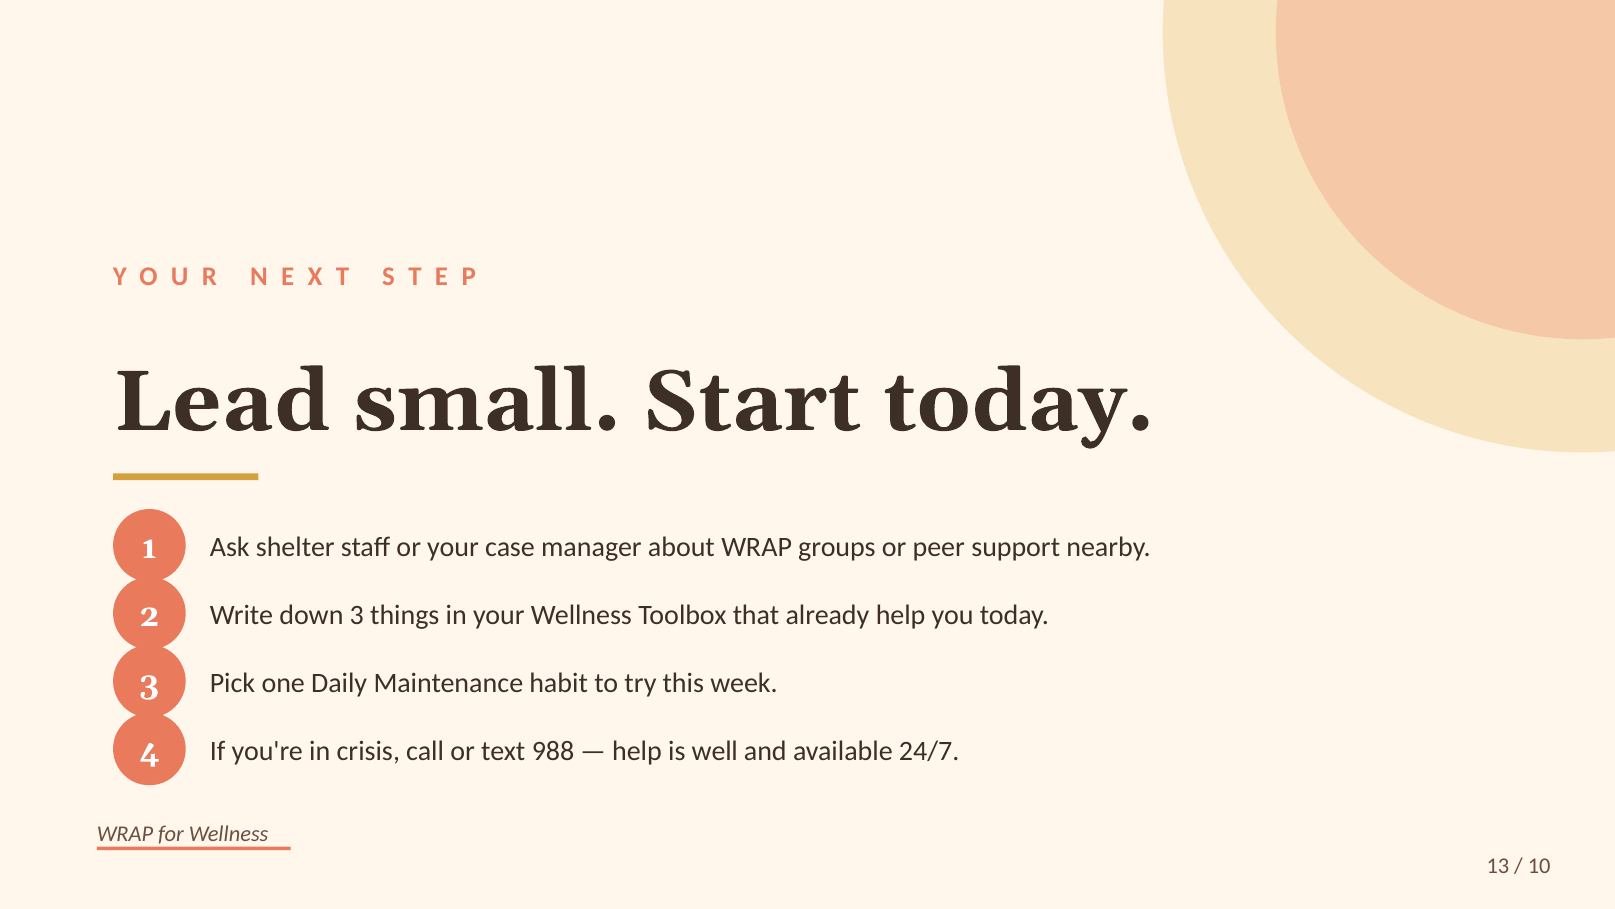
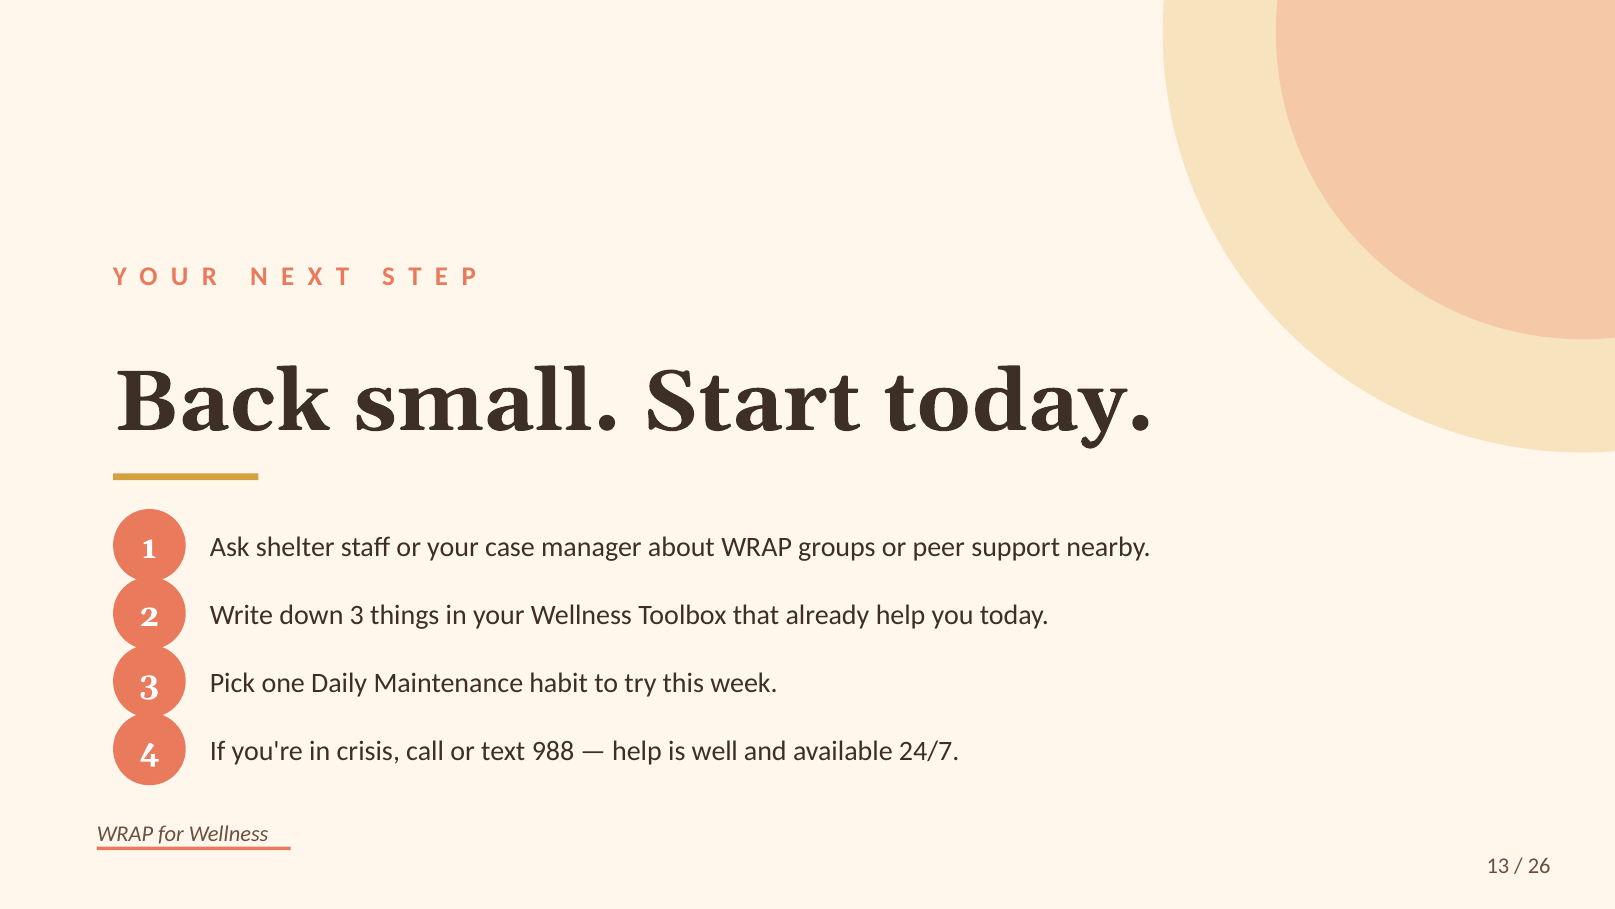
Lead: Lead -> Back (222, 402)
10: 10 -> 26 (1539, 866)
